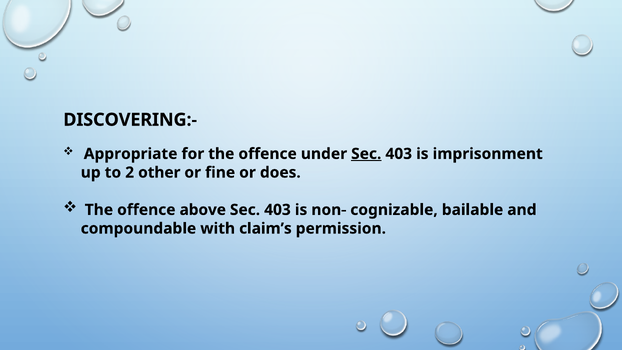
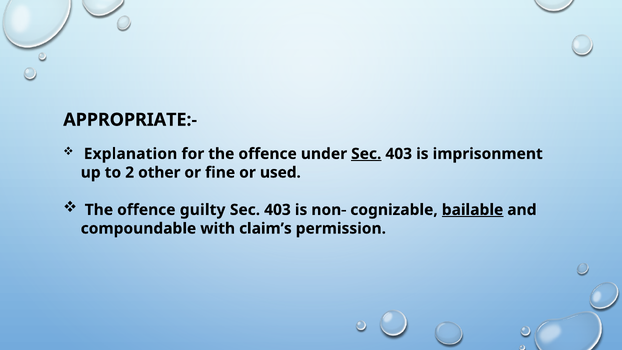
DISCOVERING:-: DISCOVERING:- -> APPROPRIATE:- (130, 120)
Appropriate: Appropriate -> Explanation (131, 154)
does: does -> used (280, 172)
above: above -> guilty (203, 210)
bailable underline: none -> present (473, 210)
